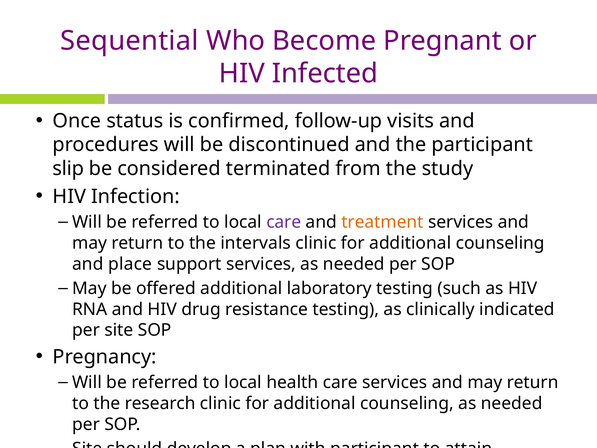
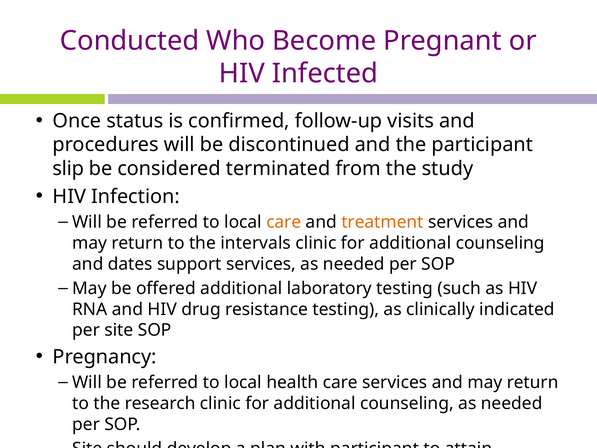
Sequential: Sequential -> Conducted (130, 41)
care colour: purple -> orange (284, 222)
place: place -> dates (130, 264)
